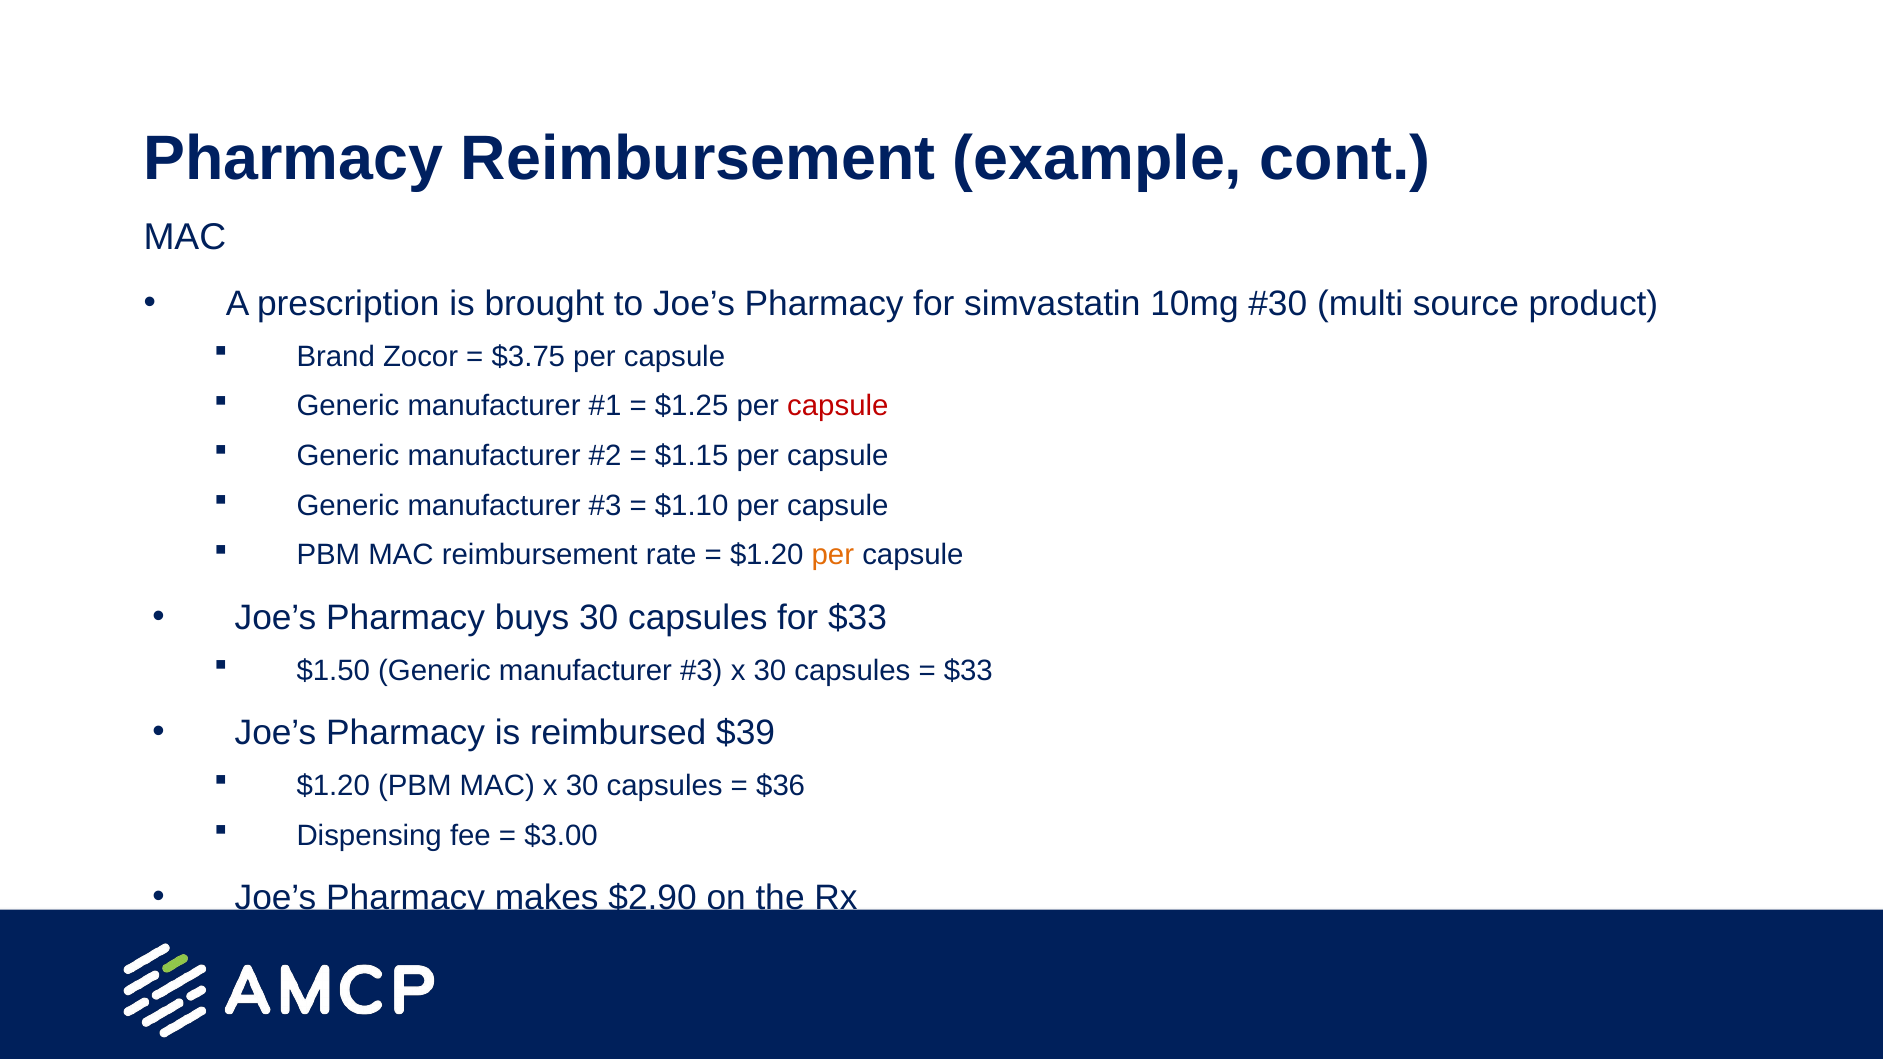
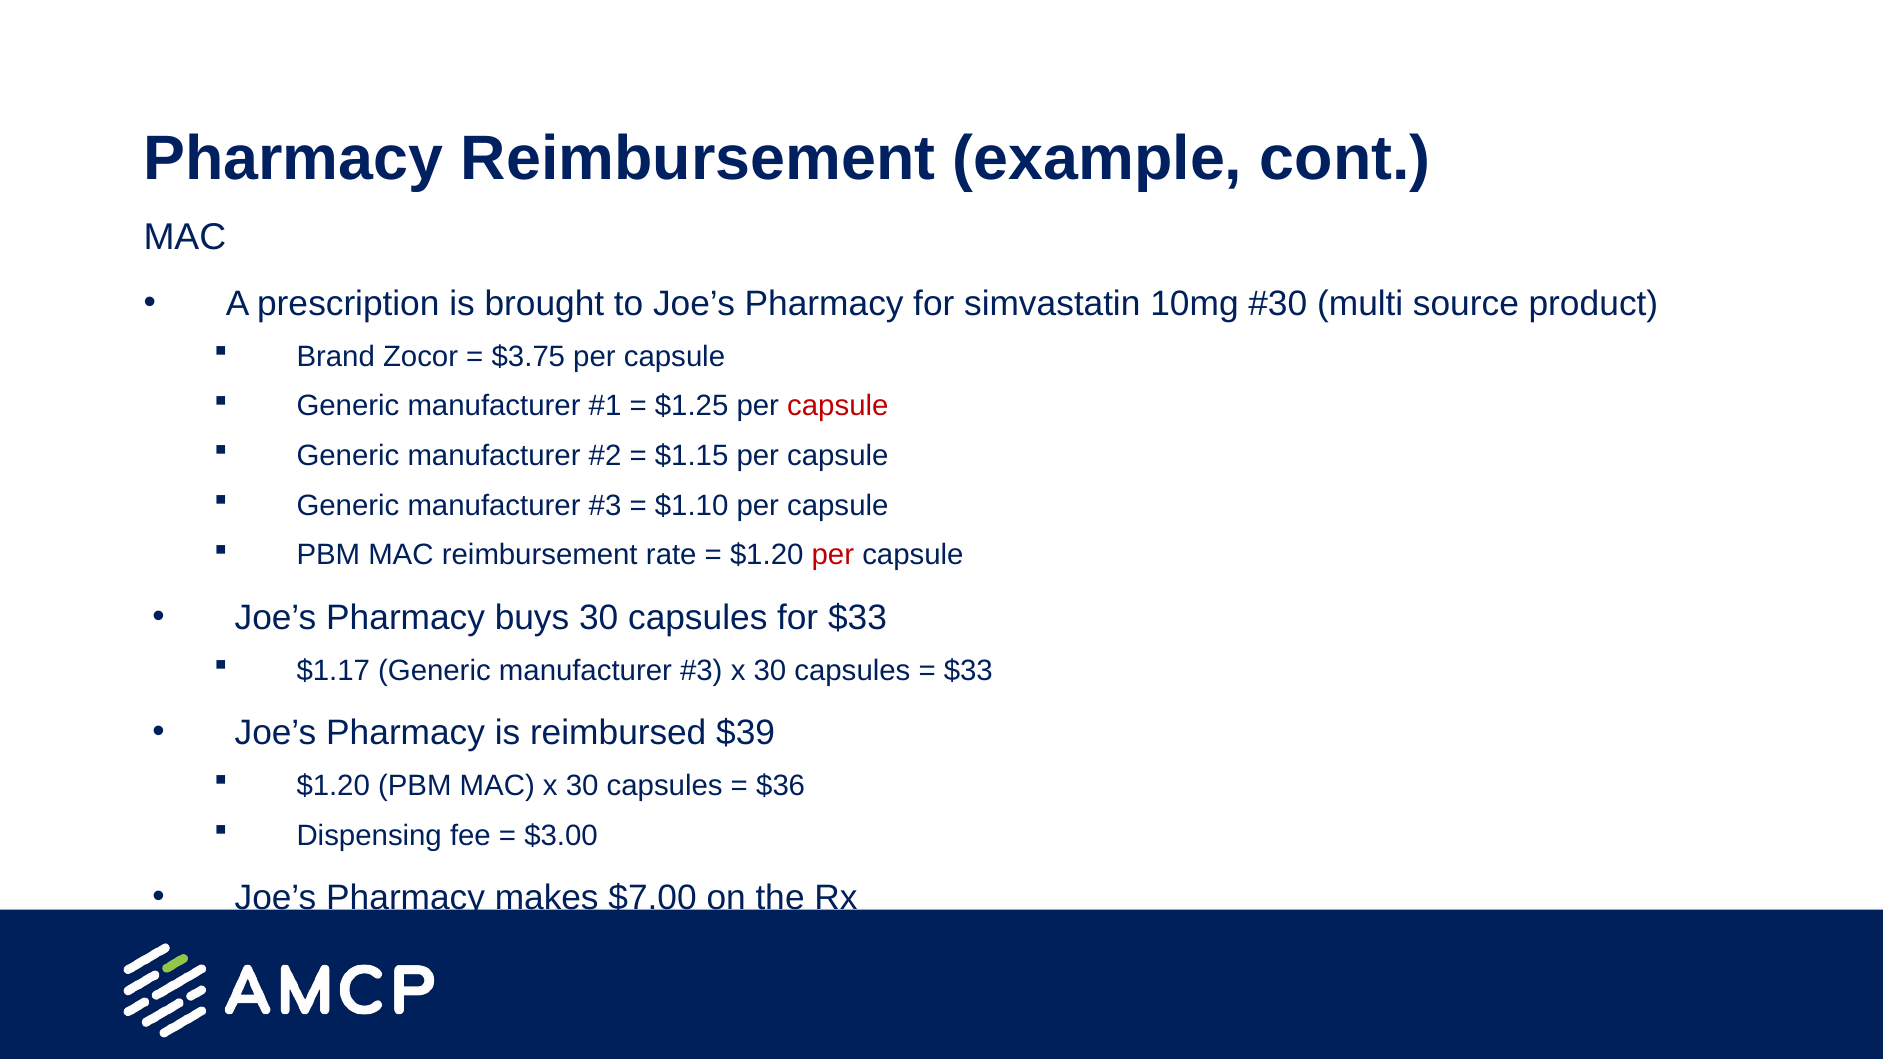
per colour: orange -> red (833, 555)
$1.50: $1.50 -> $1.17 (333, 671)
$2.90: $2.90 -> $7.00 (653, 898)
